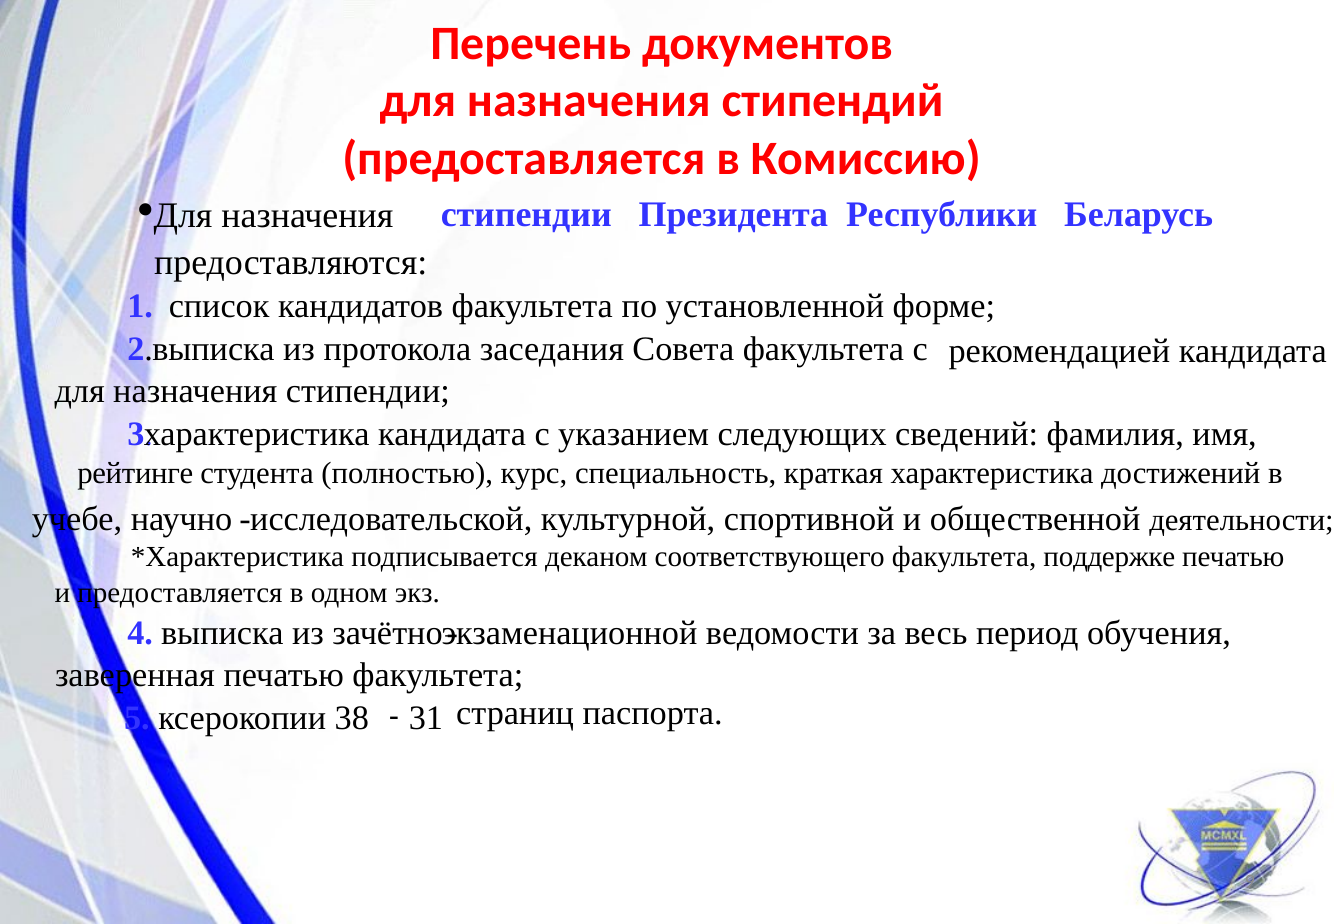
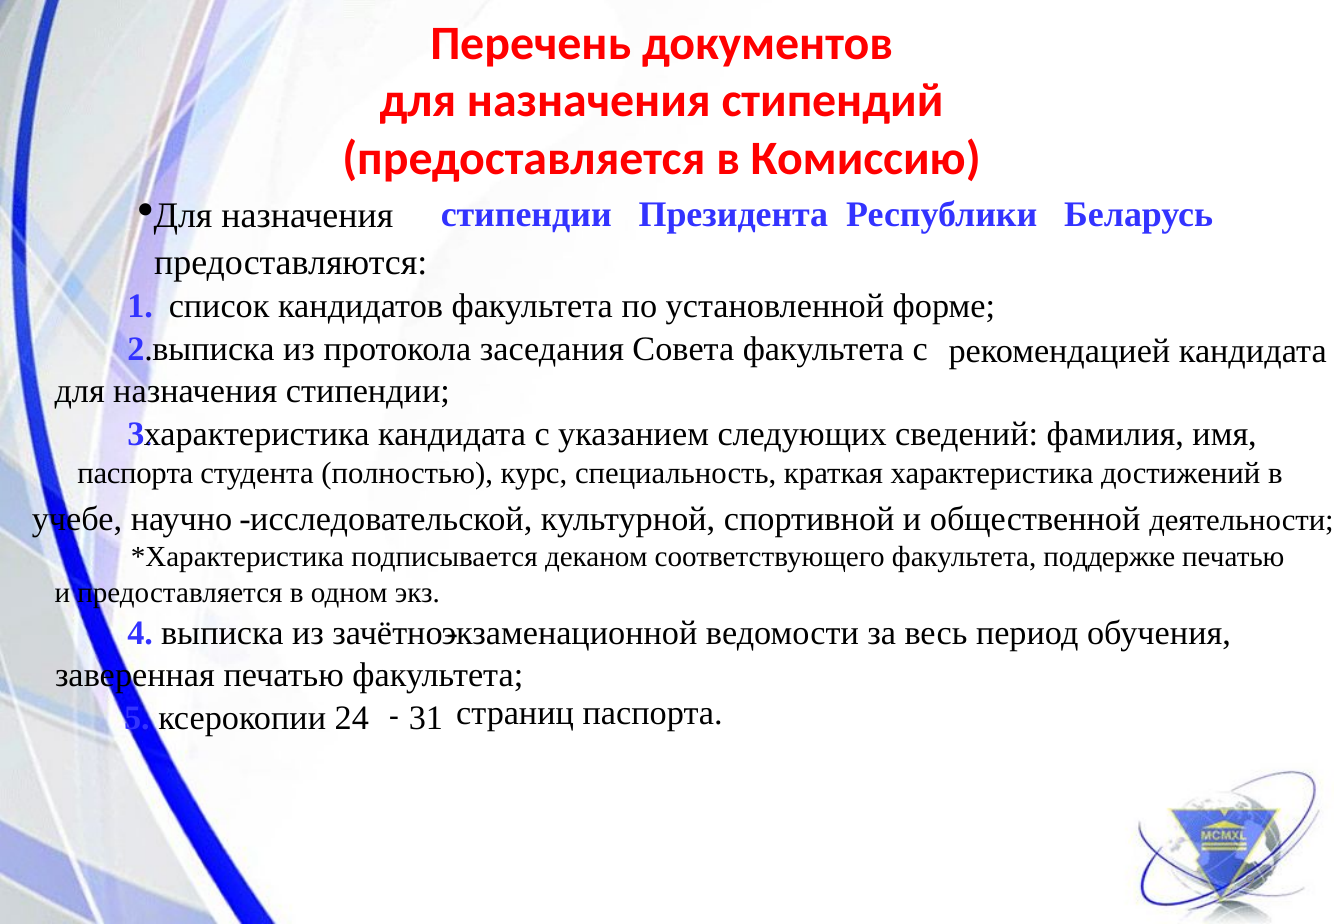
рейтинге: рейтинге -> паспорта (135, 473)
38: 38 -> 24 (352, 718)
